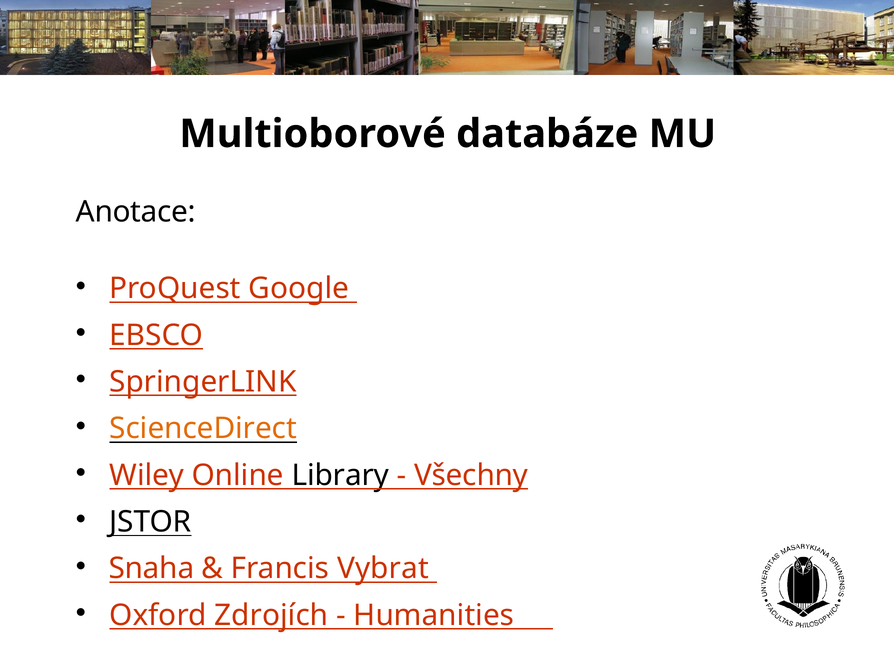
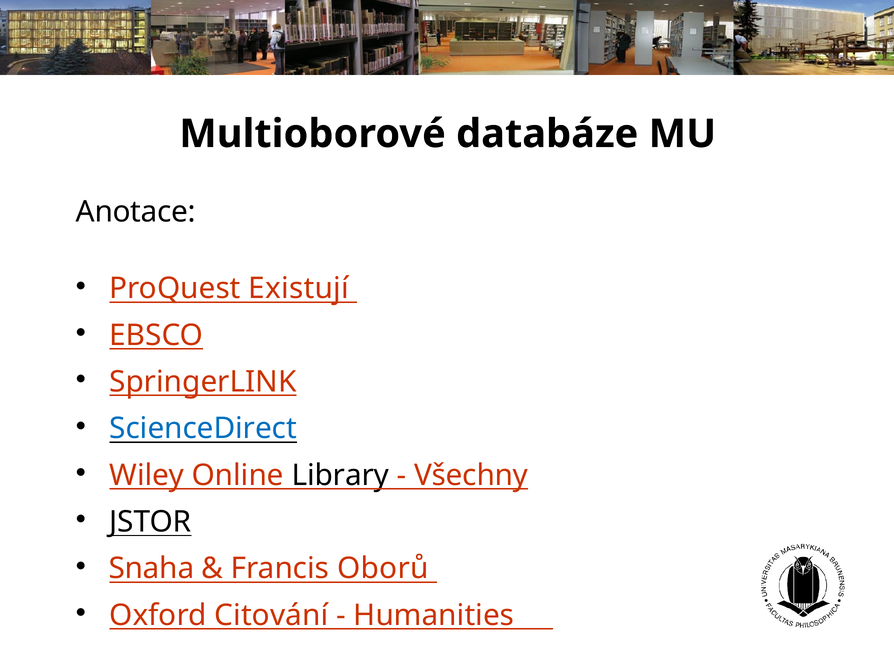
Google: Google -> Existují (299, 288)
ScienceDirect colour: orange -> blue (203, 428)
Vybrat: Vybrat -> Oborů (383, 568)
Zdrojích: Zdrojích -> Citování (271, 615)
